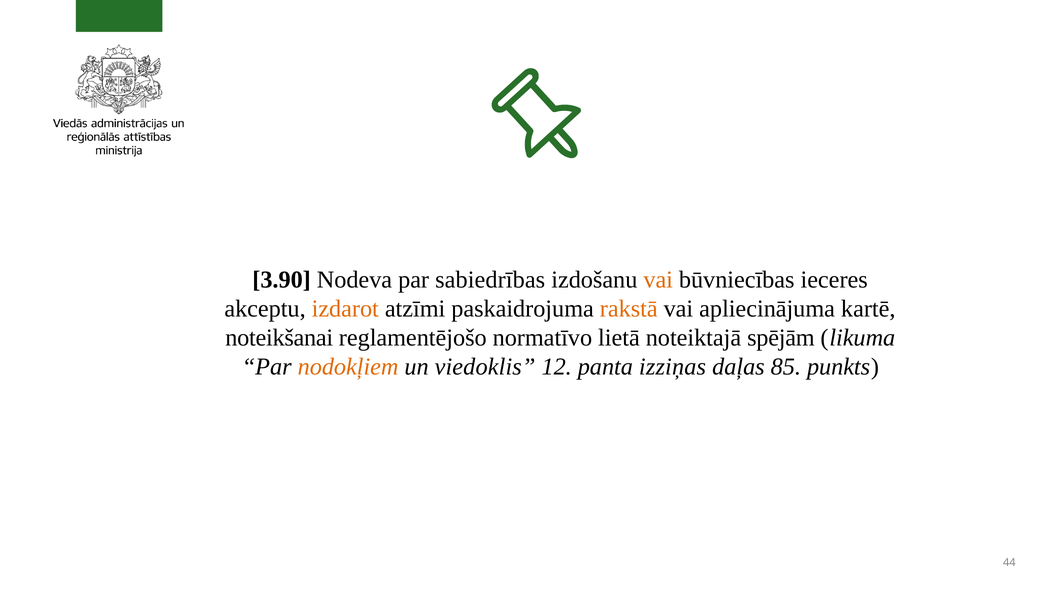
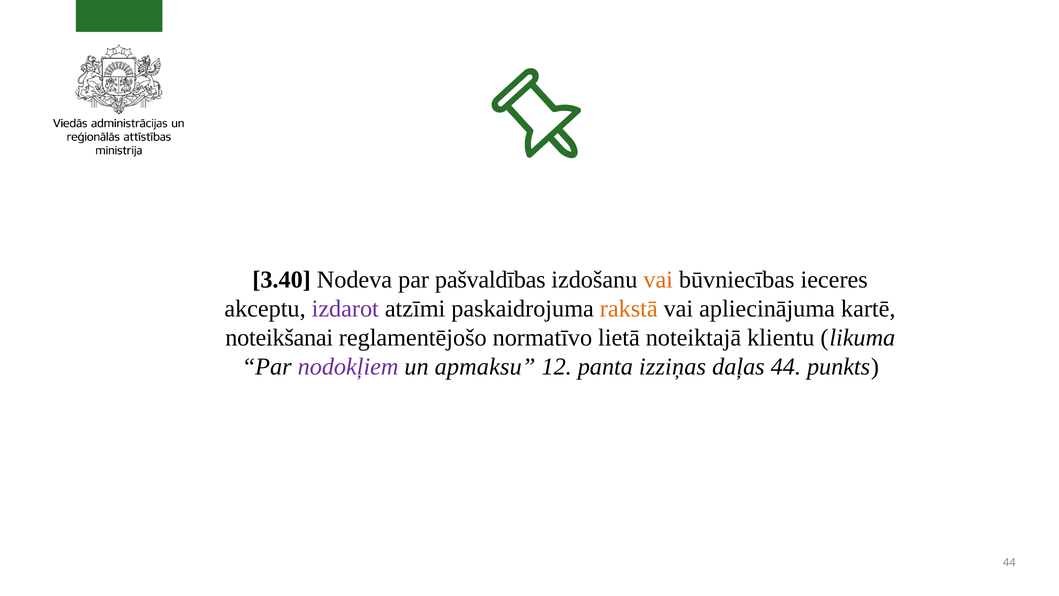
3.90: 3.90 -> 3.40 (282, 279)
sabiedrības: sabiedrības -> pašvaldības (490, 279)
izdarot colour: orange -> purple (345, 308)
spējām: spējām -> klientu (781, 338)
nodokļiem colour: orange -> purple (348, 367)
viedoklis: viedoklis -> apmaksu (485, 367)
daļas 85: 85 -> 44 (786, 367)
